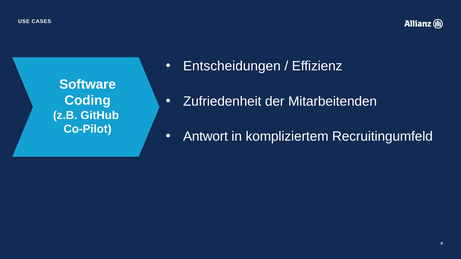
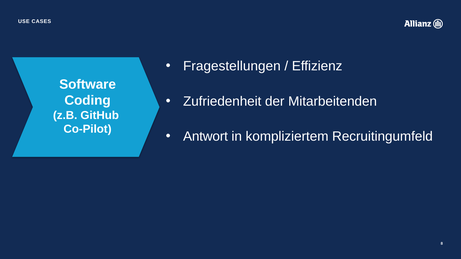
Entscheidungen: Entscheidungen -> Fragestellungen (232, 66)
